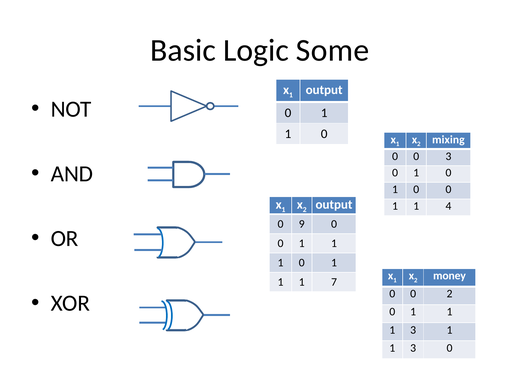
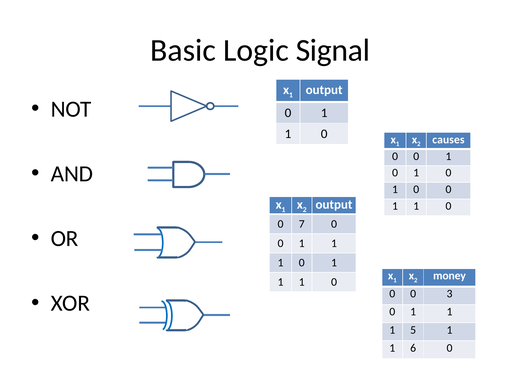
Some: Some -> Signal (333, 50)
mixing: mixing -> causes (448, 140)
3: 3 -> 1 (449, 156)
4: 4 -> 0 (449, 206)
9: 9 -> 7 (302, 224)
7: 7 -> 0 (334, 282)
0 2: 2 -> 3 (450, 294)
3: 3 -> 5 (413, 330)
3: 3 -> 6 (413, 348)
